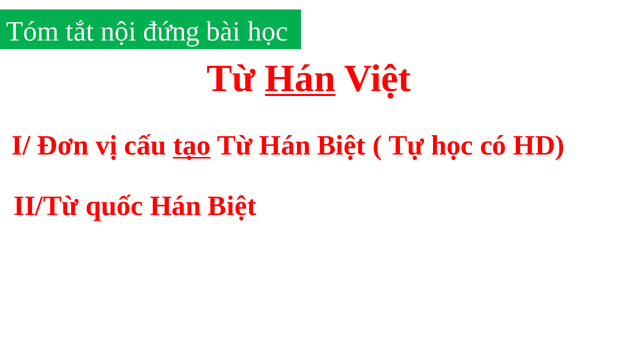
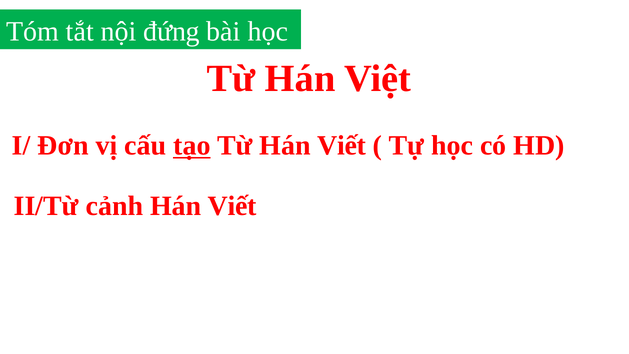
Hán underline: present -> none (300, 78)
Từ Hán Biệt: Biệt -> Viết (342, 146)
quốc: quốc -> cảnh (114, 206)
Biệt: Biệt -> Viết (232, 206)
